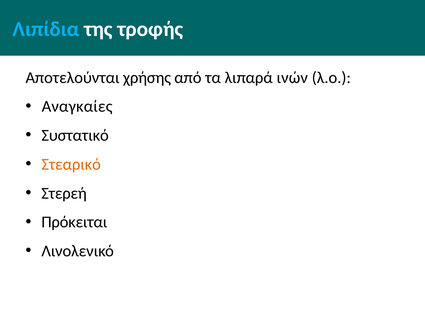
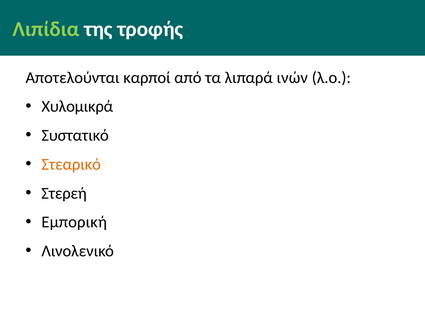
Λιπίδια colour: light blue -> light green (46, 29)
χρήσης: χρήσης -> καρποί (147, 77)
Αναγκαίες: Αναγκαίες -> Χυλομικρά (77, 106)
Πρόκειται: Πρόκειται -> Εμπορική (74, 222)
